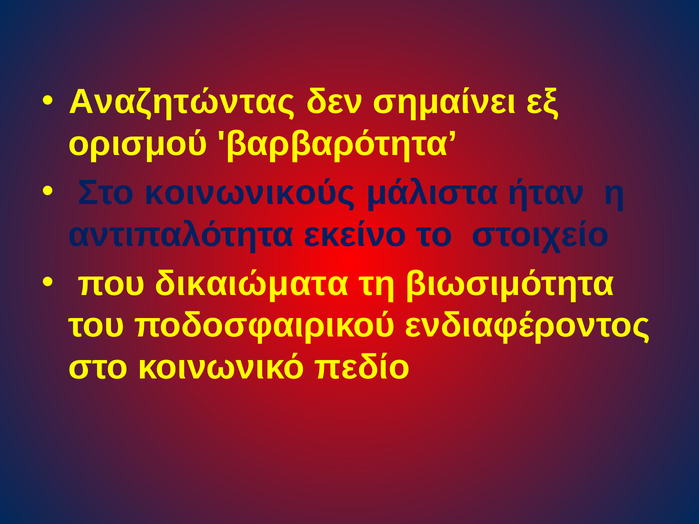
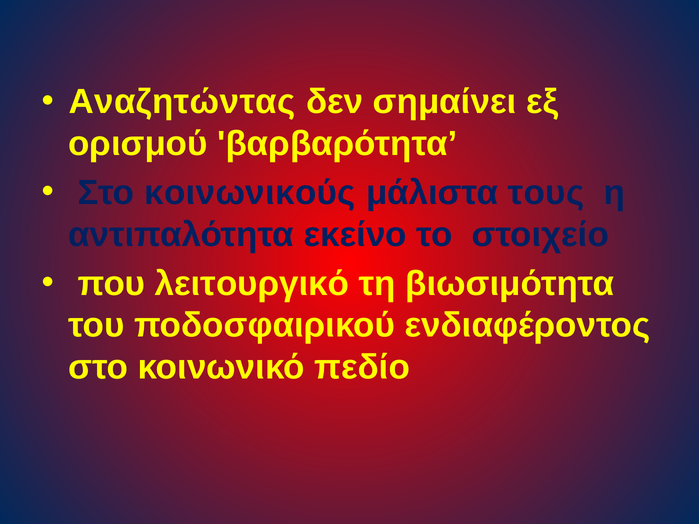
ήταν: ήταν -> τους (546, 193)
δικαιώματα: δικαιώματα -> λειτουργικό (252, 284)
